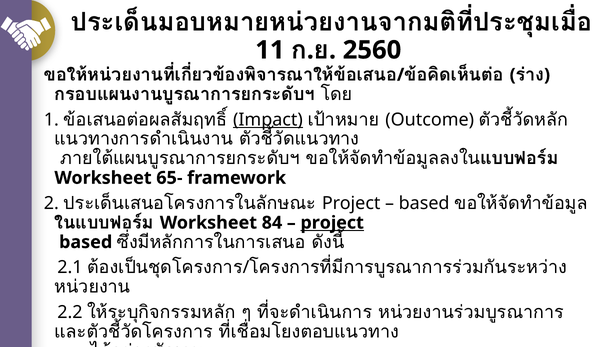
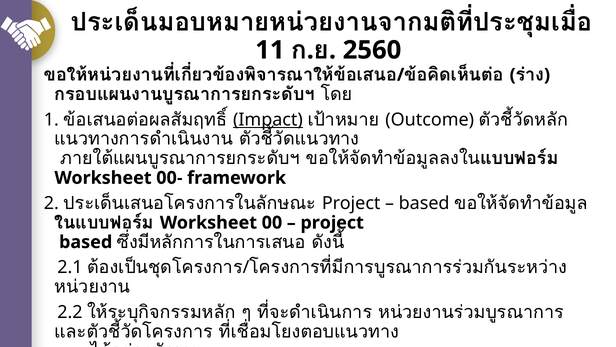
65-: 65- -> 00- (169, 178)
84: 84 -> 00 (272, 222)
project underline: present -> none (332, 222)
